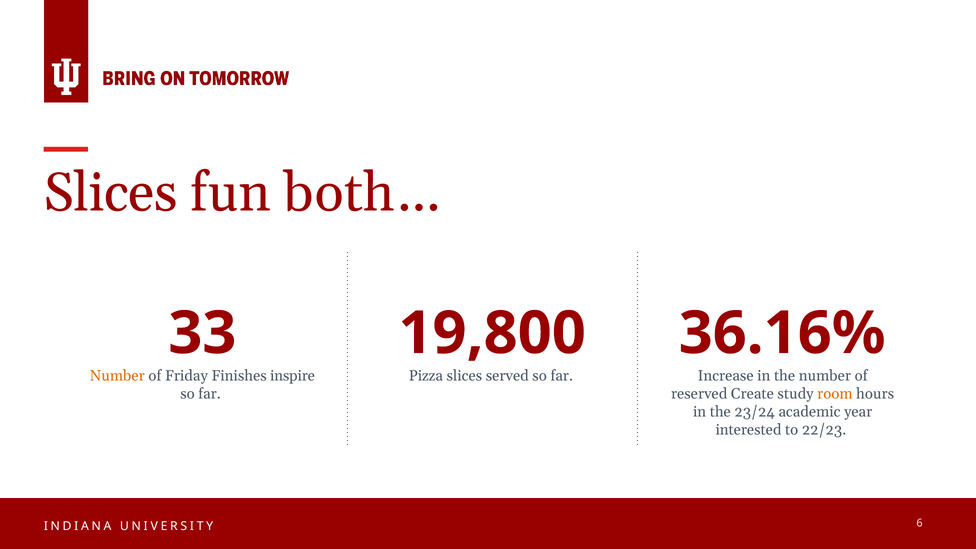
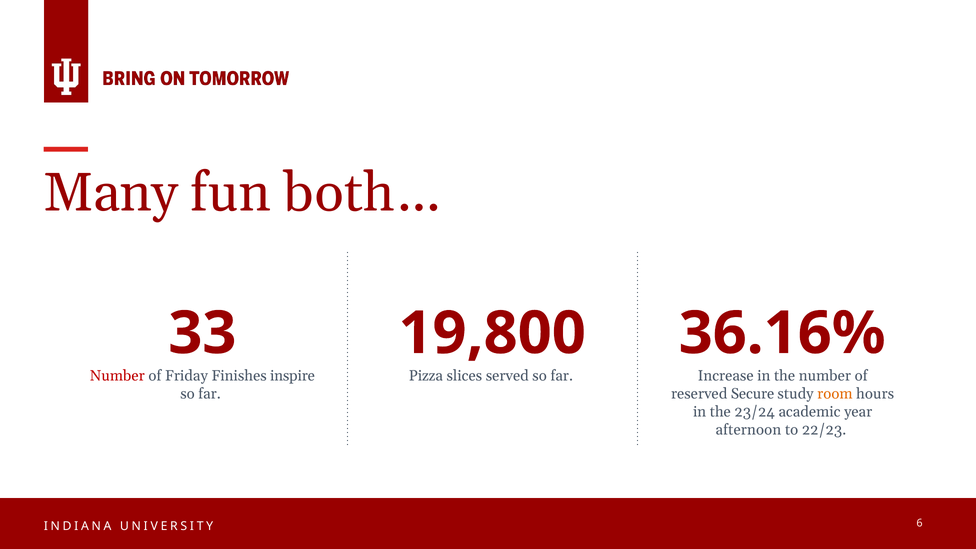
Slices: Slices -> Many (111, 193)
Number colour: orange -> red (117, 376)
Create: Create -> Secure (752, 394)
interested: interested -> afternoon (748, 430)
